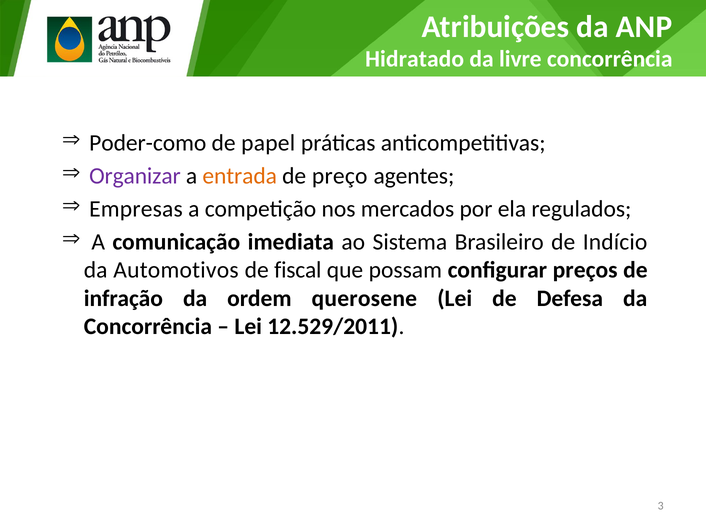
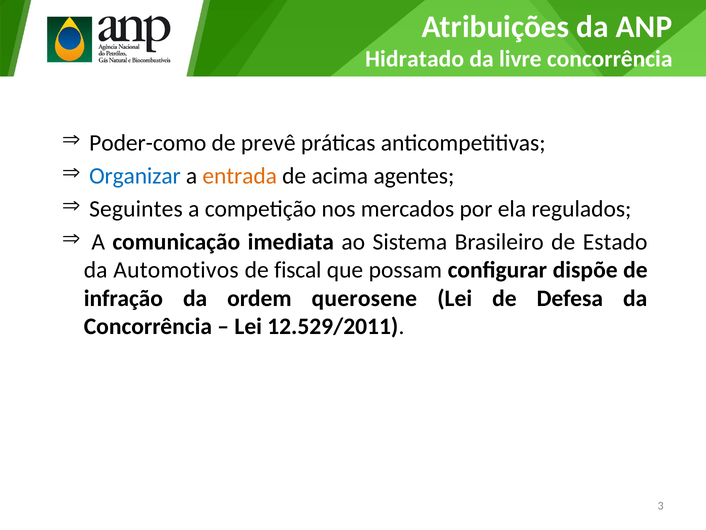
papel: papel -> prevê (268, 143)
Organizar colour: purple -> blue (135, 176)
preço: preço -> acima (340, 176)
Empresas: Empresas -> Seguintes (136, 209)
Indício: Indício -> Estado (615, 242)
preços: preços -> dispõe (585, 270)
